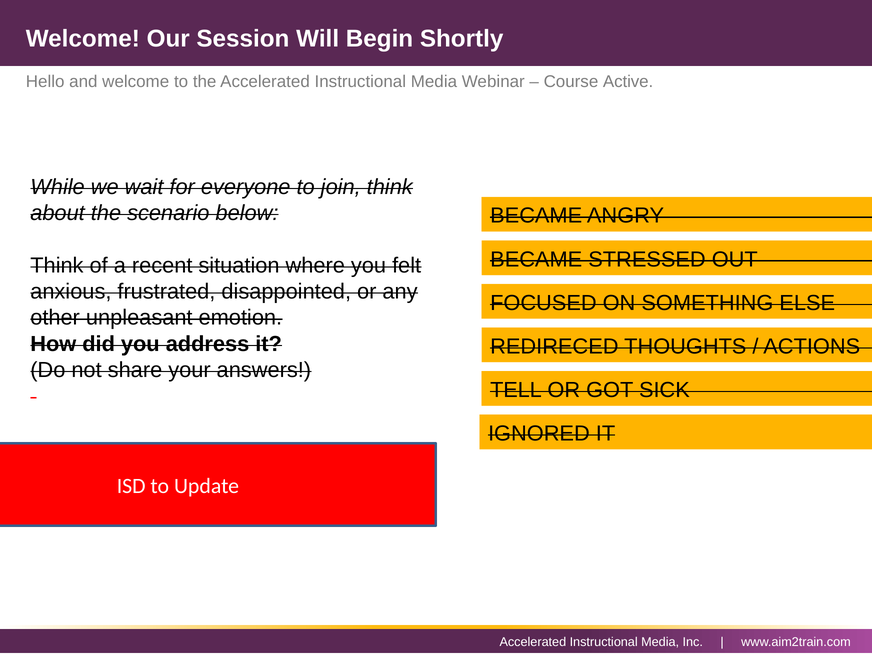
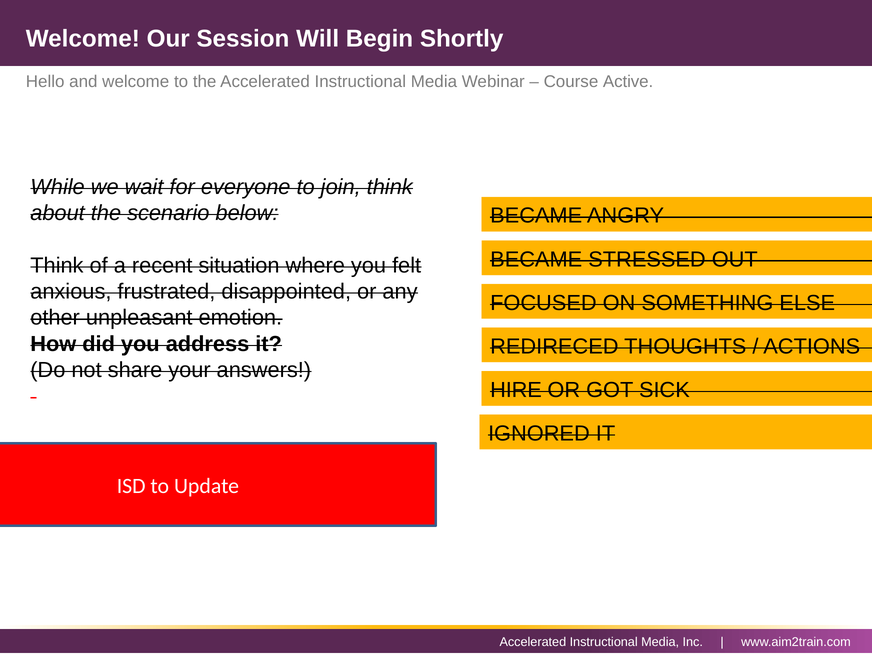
TELL: TELL -> HIRE (516, 390)
